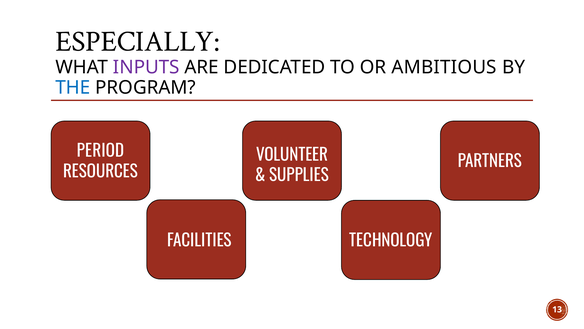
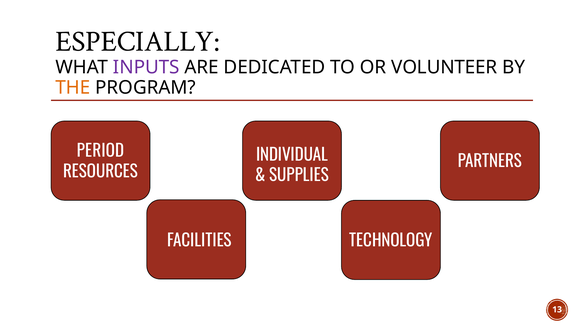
AMBITIOUS: AMBITIOUS -> VOLUNTEER (444, 67)
THE colour: blue -> orange (73, 88)
VOLUNTEER: VOLUNTEER -> INDIVIDUAL (292, 155)
